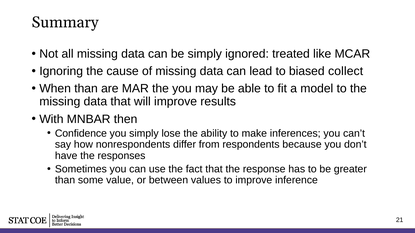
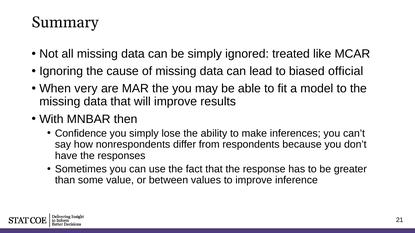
collect: collect -> official (346, 71)
When than: than -> very (86, 89)
